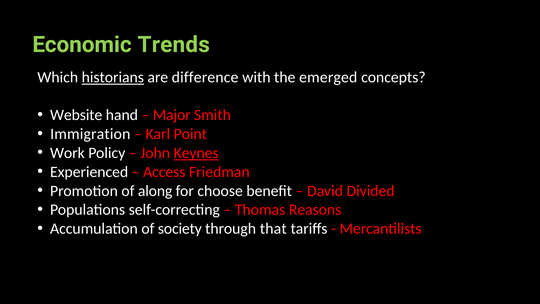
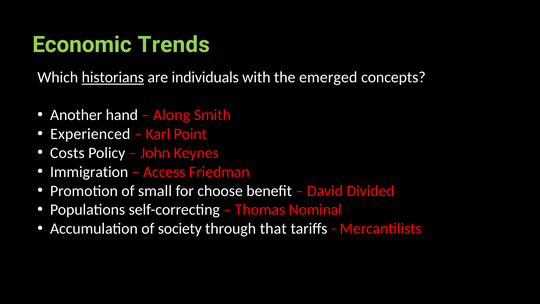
difference: difference -> individuals (205, 77)
Website: Website -> Another (76, 115)
Major: Major -> Along (172, 115)
Immigration: Immigration -> Experienced (90, 134)
Work: Work -> Costs (67, 153)
Keynes underline: present -> none (196, 153)
Experienced: Experienced -> Immigration (89, 172)
along: along -> small (155, 191)
Reasons: Reasons -> Nominal (315, 210)
